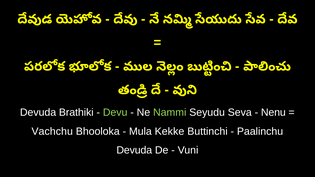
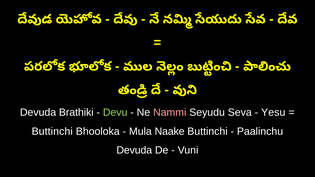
Nammi colour: light green -> pink (170, 113)
Nenu: Nenu -> Yesu (273, 113)
Vachchu: Vachchu -> Buttinchi (52, 131)
Kekke: Kekke -> Naake (170, 131)
